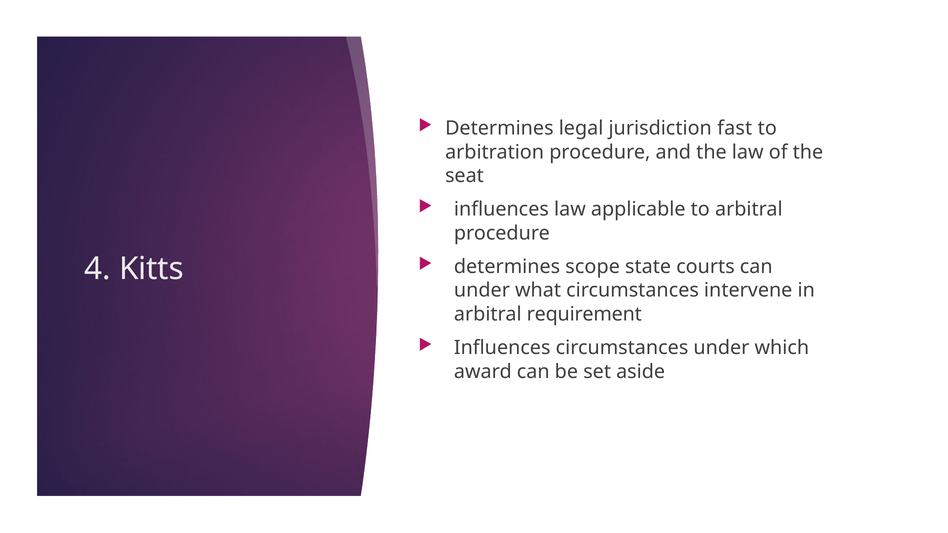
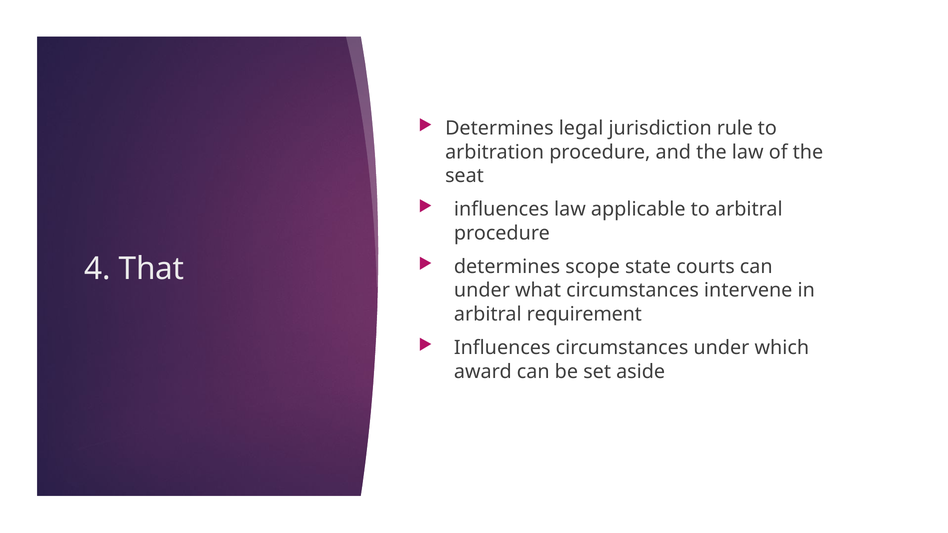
fast: fast -> rule (735, 128)
Kitts: Kitts -> That (151, 269)
